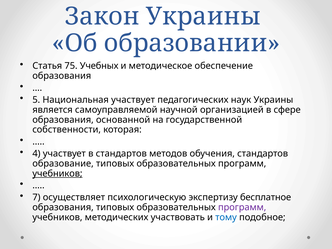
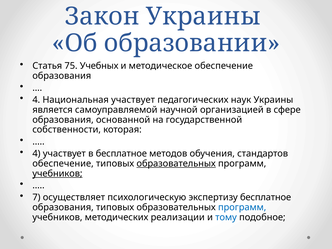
5: 5 -> 4 (36, 100)
в стандартов: стандартов -> бесплатное (121, 154)
образование: образование -> обеспечение (63, 164)
образовательных underline: none -> present (176, 164)
программ colour: purple -> blue (242, 207)
участвовать: участвовать -> реализации (178, 217)
